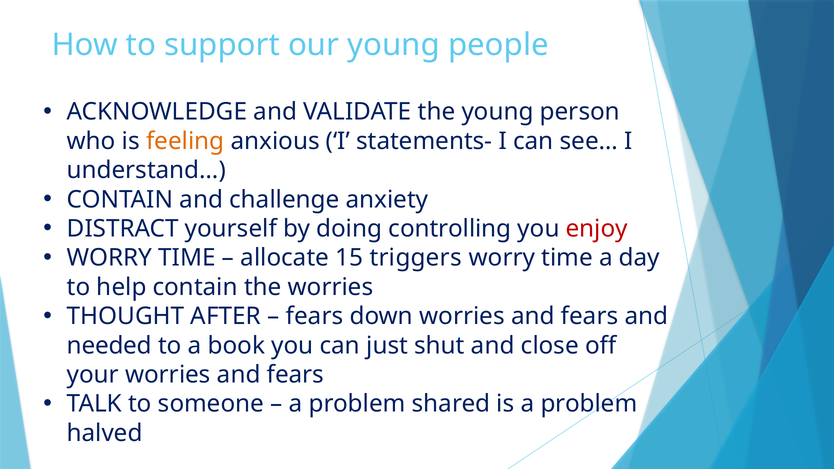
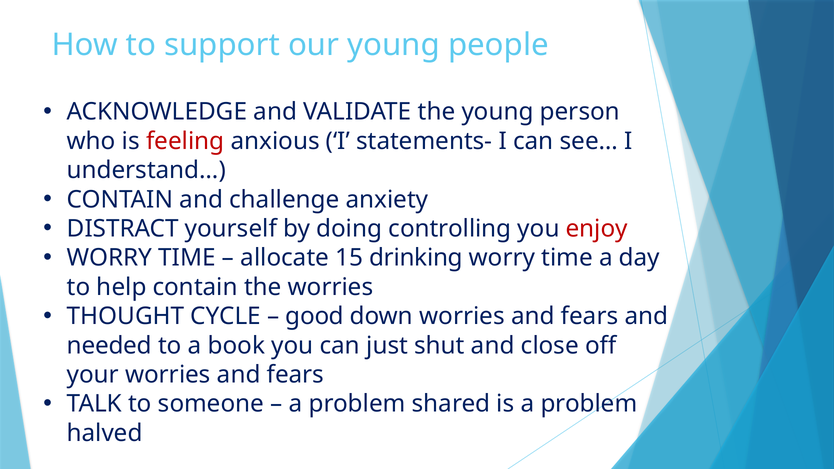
feeling colour: orange -> red (185, 141)
triggers: triggers -> drinking (416, 258)
AFTER: AFTER -> CYCLE (226, 316)
fears: fears -> good (315, 316)
